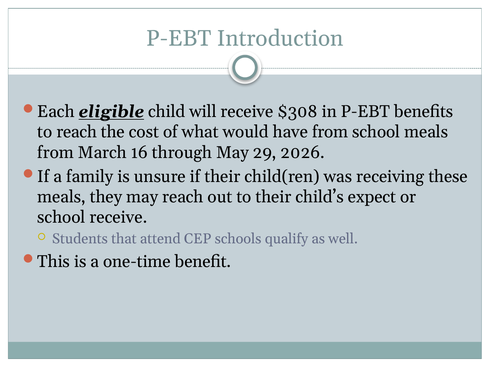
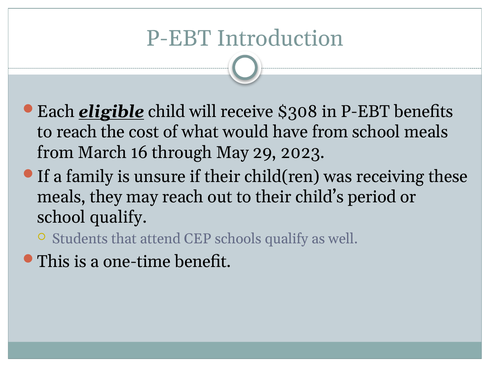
2026: 2026 -> 2023 (303, 153)
expect: expect -> period (372, 197)
school receive: receive -> qualify (118, 218)
